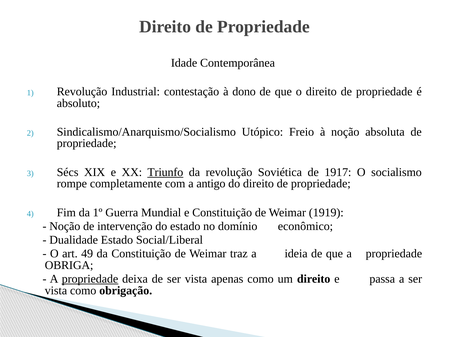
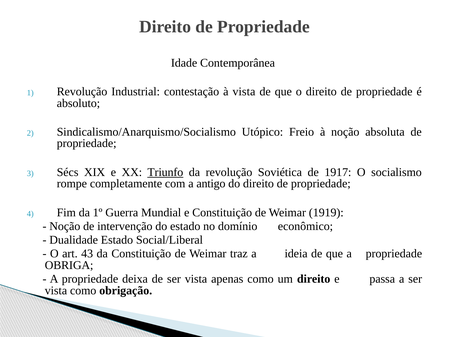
à dono: dono -> vista (244, 92)
49: 49 -> 43 (87, 253)
propriedade underline: present -> none (90, 279)
